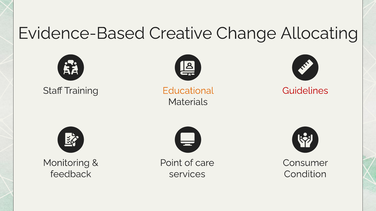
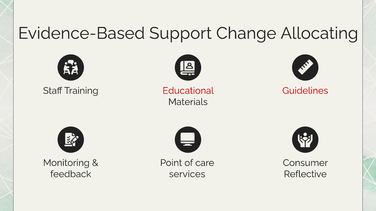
Creative: Creative -> Support (181, 33)
Educational colour: orange -> red (188, 91)
Condition: Condition -> Reflective (305, 175)
